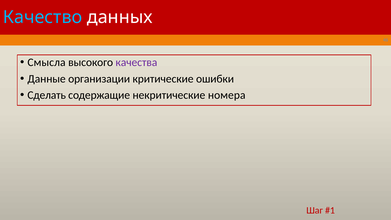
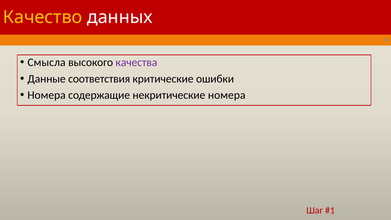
Качество colour: light blue -> yellow (43, 17)
организации: организации -> соответствия (99, 79)
Сделать: Сделать -> Номера (47, 95)
